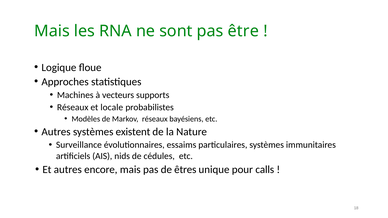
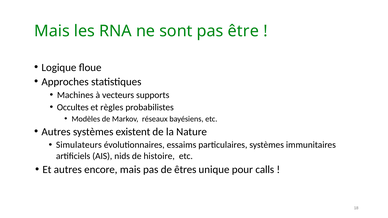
Réseaux: Réseaux -> Occultes (73, 107)
locale: locale -> règles (112, 107)
Surveillance: Surveillance -> Simulateurs (79, 145)
cédules: cédules -> histoire (159, 156)
